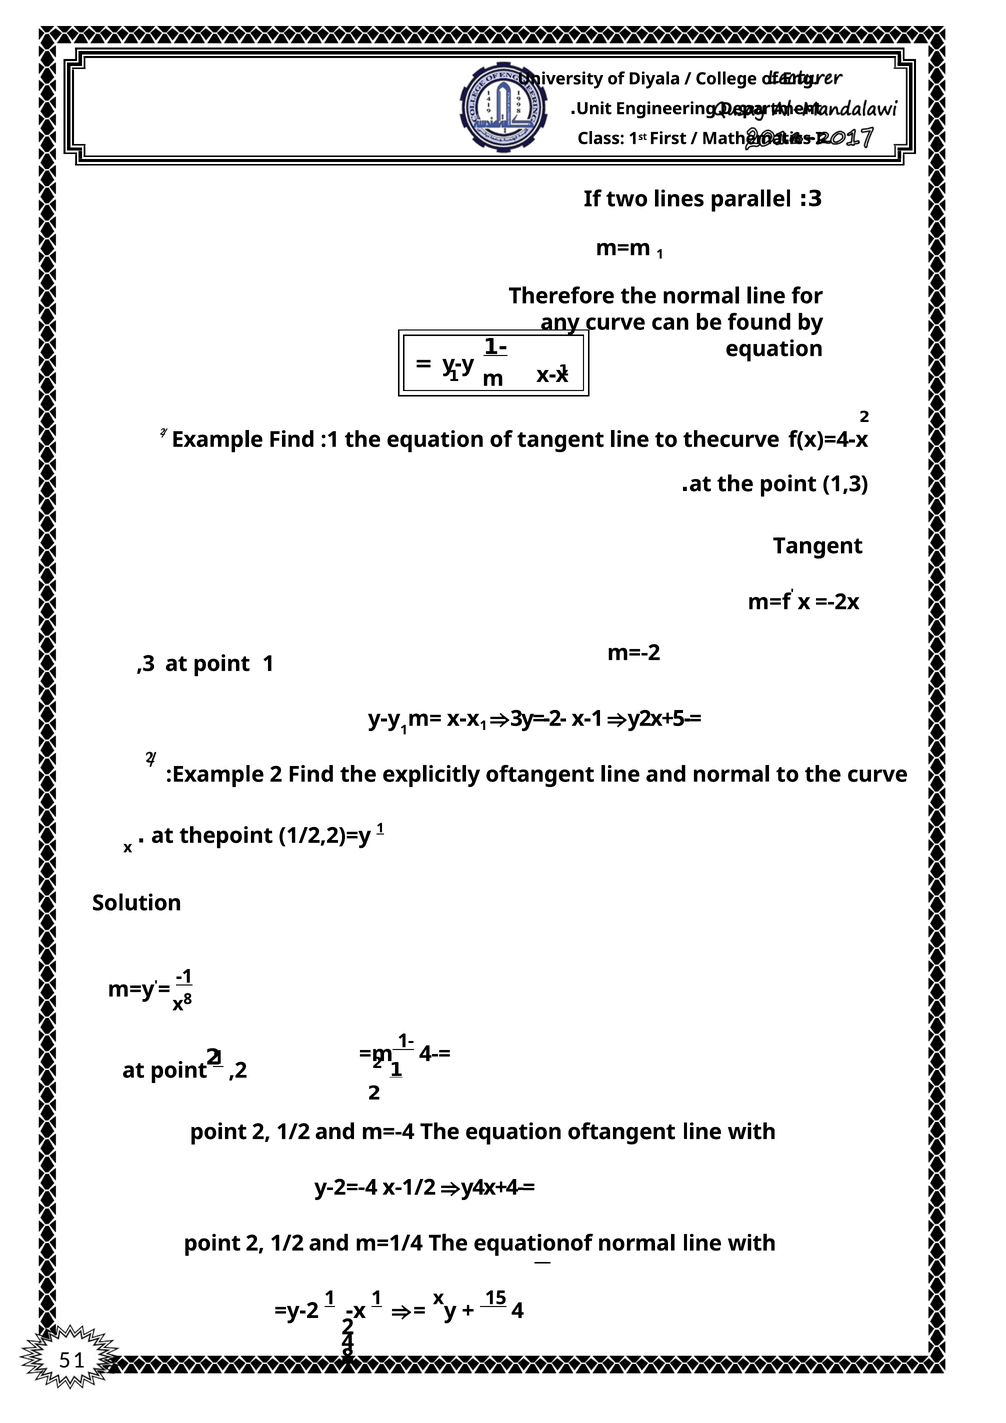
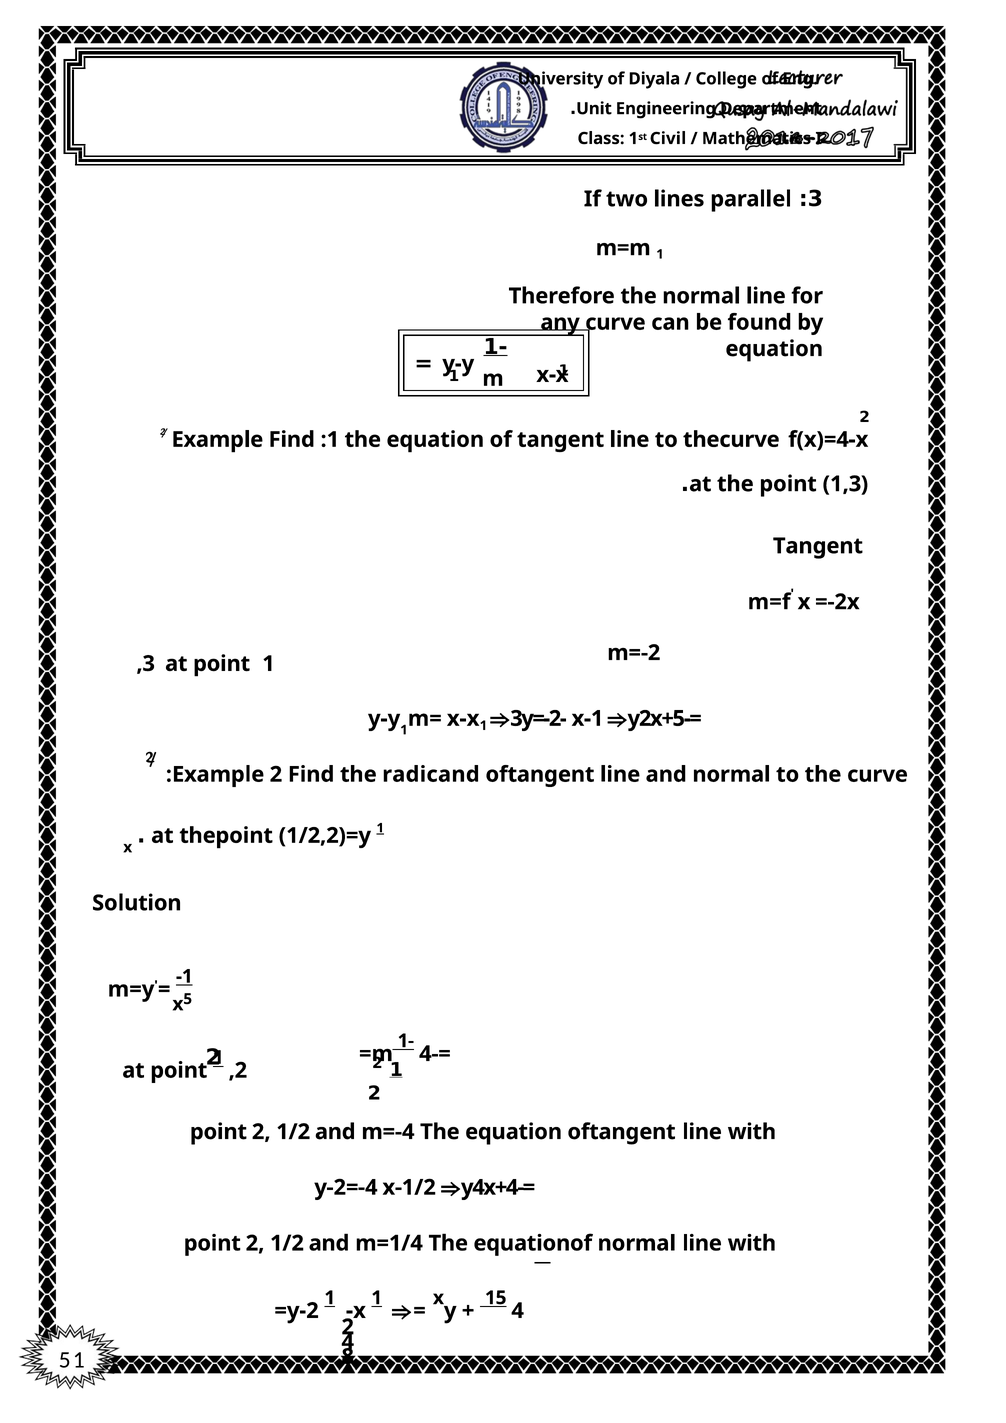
First: First -> Civil (668, 139)
explicitly: explicitly -> radicand (431, 775)
x 8: 8 -> 5 (188, 999)
